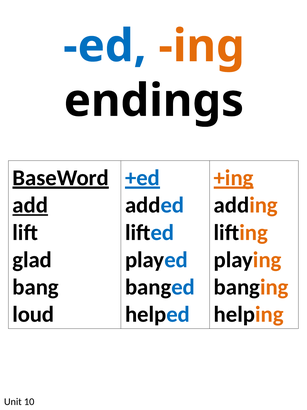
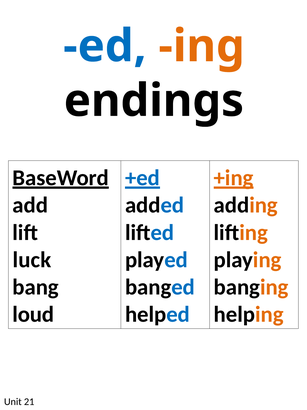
add underline: present -> none (30, 205)
glad: glad -> luck (32, 259)
10: 10 -> 21 (29, 401)
